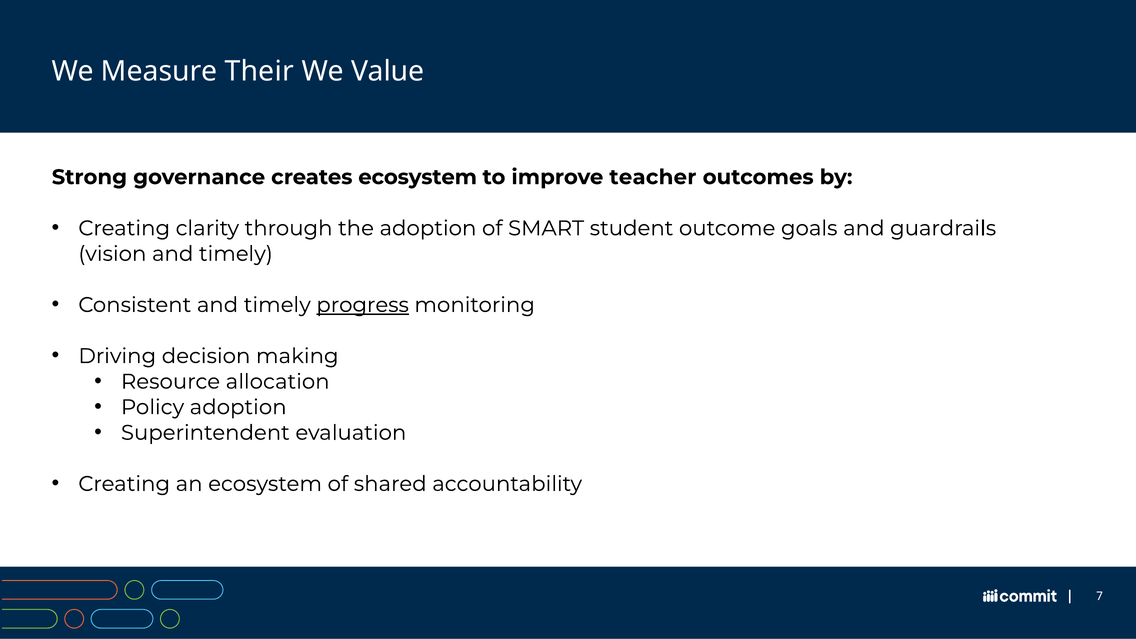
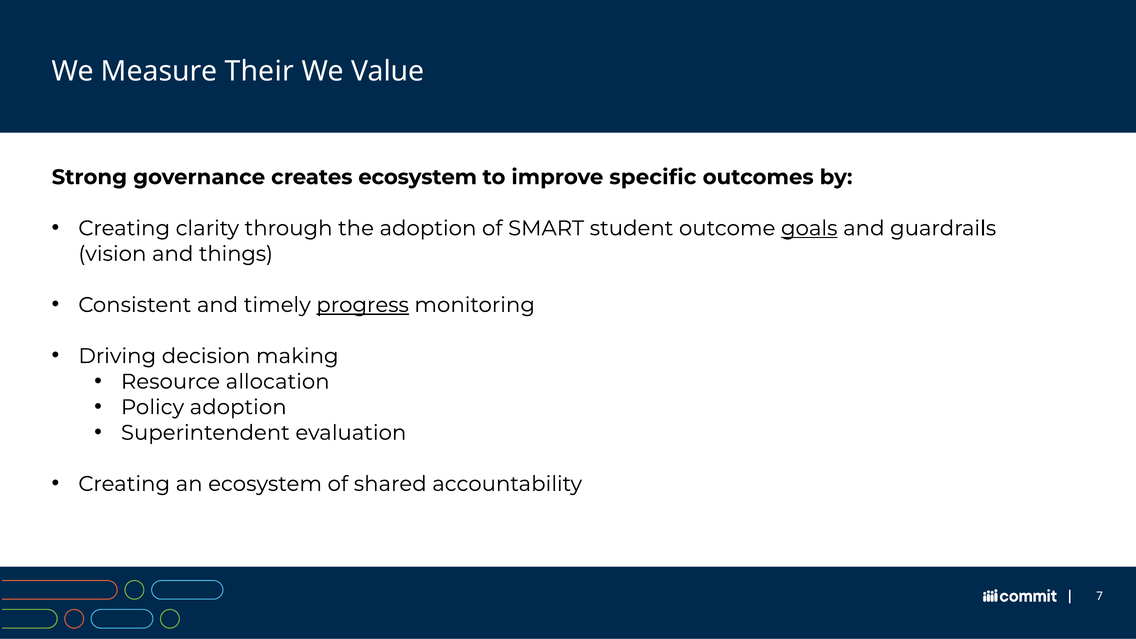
teacher: teacher -> specific (653, 177)
goals underline: none -> present (809, 228)
vision and timely: timely -> things (236, 254)
